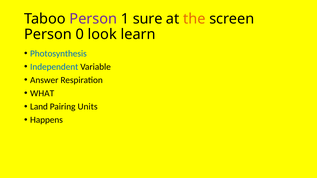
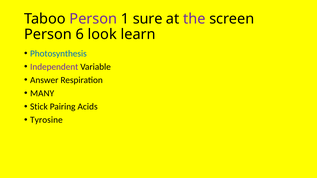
the colour: orange -> purple (194, 19)
0: 0 -> 6 (80, 34)
Independent colour: blue -> purple (54, 67)
WHAT: WHAT -> MANY (42, 93)
Land: Land -> Stick (39, 107)
Units: Units -> Acids (88, 107)
Happens: Happens -> Tyrosine (46, 120)
